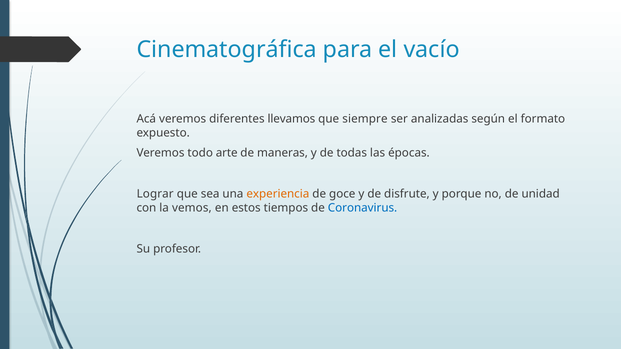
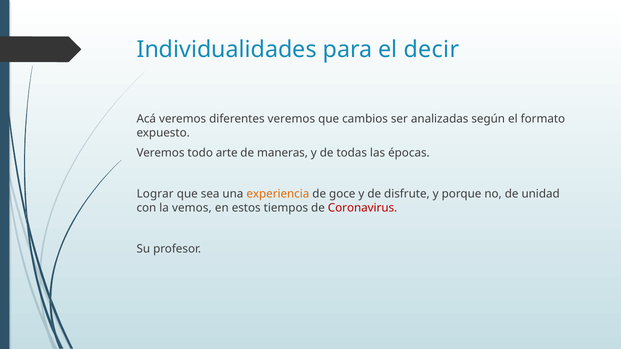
Cinematográfica: Cinematográfica -> Individualidades (227, 50)
vacío: vacío -> decir (432, 50)
diferentes llevamos: llevamos -> veremos (291, 119)
siempre: siempre -> cambios (365, 119)
Coronavirus colour: blue -> red (363, 208)
